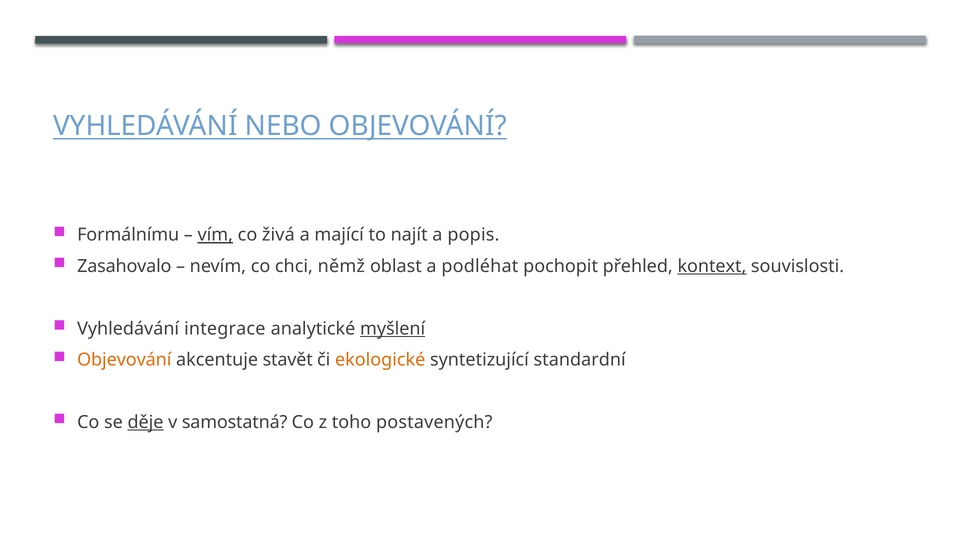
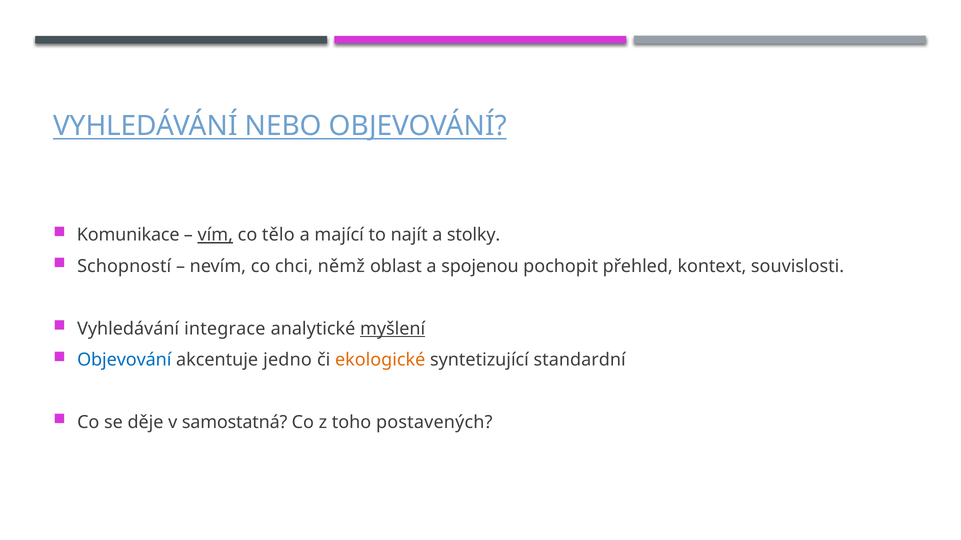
Formálnímu: Formálnímu -> Komunikace (128, 235)
živá: živá -> tělo (278, 235)
popis: popis -> stolky (474, 235)
Zasahovalo: Zasahovalo -> Schopností (124, 266)
podléhat: podléhat -> spojenou (480, 266)
kontext underline: present -> none (712, 266)
Objevování colour: orange -> blue (124, 360)
stavět: stavět -> jedno (288, 360)
děje underline: present -> none (146, 423)
